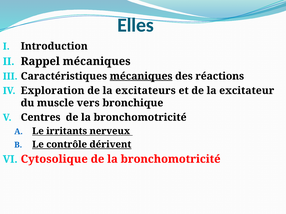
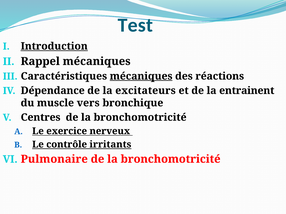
Elles: Elles -> Test (135, 25)
Introduction underline: none -> present (54, 46)
Exploration: Exploration -> Dépendance (53, 91)
excitateur: excitateur -> entrainent (247, 91)
irritants: irritants -> exercice (67, 131)
dérivent: dérivent -> irritants (110, 145)
Cytosolique: Cytosolique -> Pulmonaire (54, 159)
